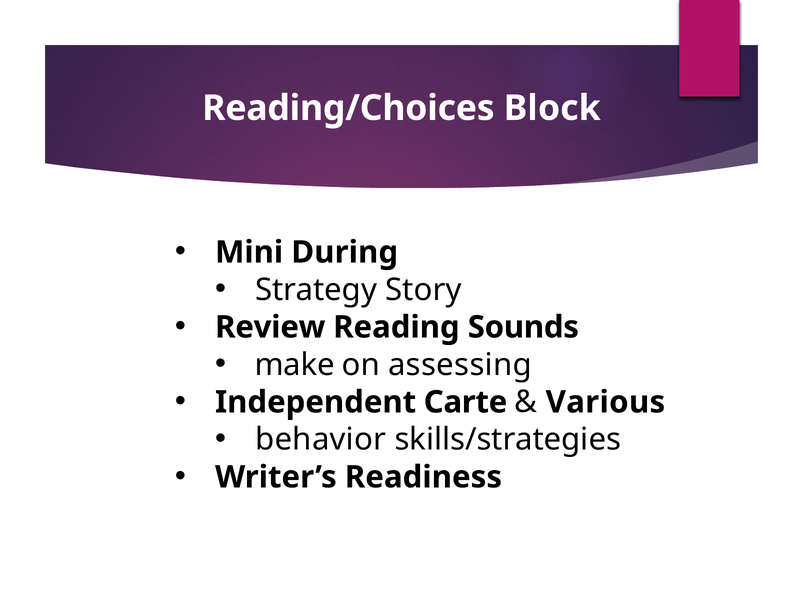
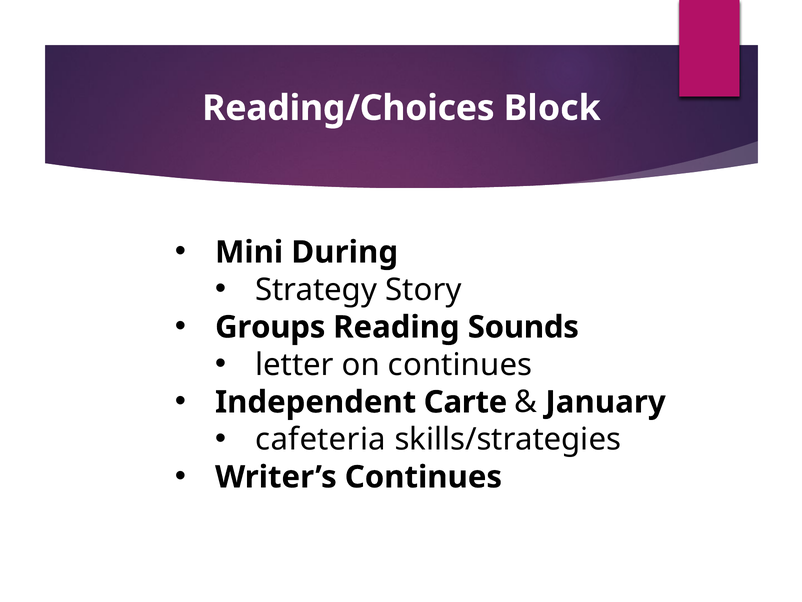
Review: Review -> Groups (270, 327)
make: make -> letter (294, 364)
on assessing: assessing -> continues (460, 364)
Various: Various -> January (606, 402)
behavior: behavior -> cafeteria (321, 439)
Writer’s Readiness: Readiness -> Continues (423, 477)
